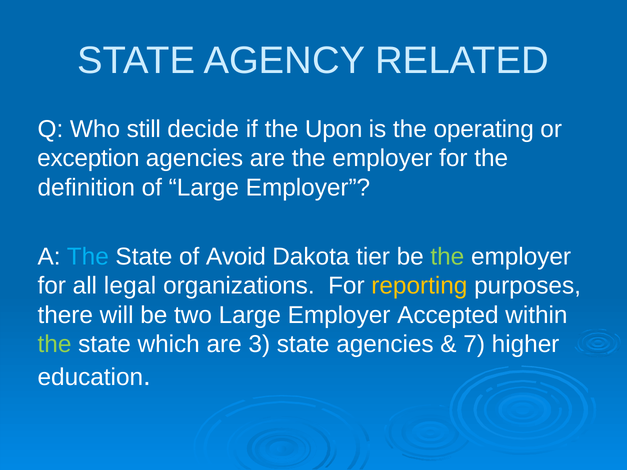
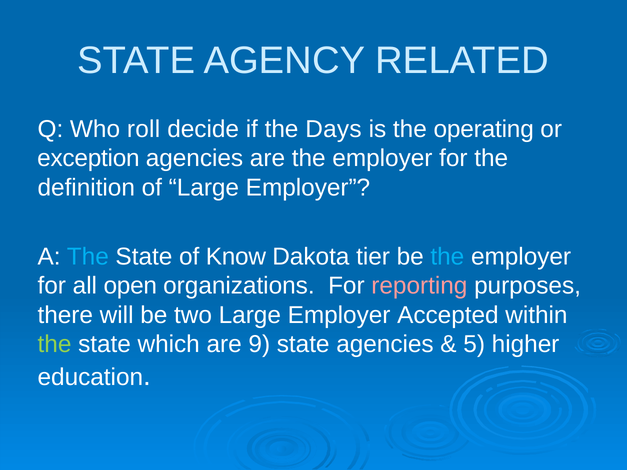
still: still -> roll (144, 129)
Upon: Upon -> Days (333, 129)
Avoid: Avoid -> Know (236, 257)
the colour: light green -> light blue (447, 257)
legal: legal -> open (130, 286)
reporting colour: yellow -> pink (419, 286)
3: 3 -> 9 (259, 345)
7: 7 -> 5 (474, 345)
